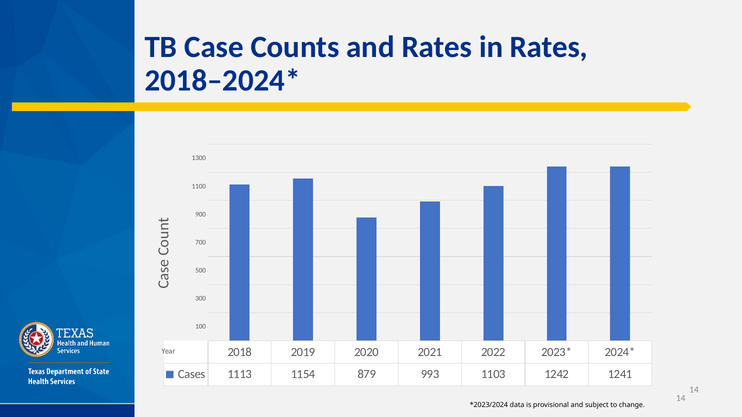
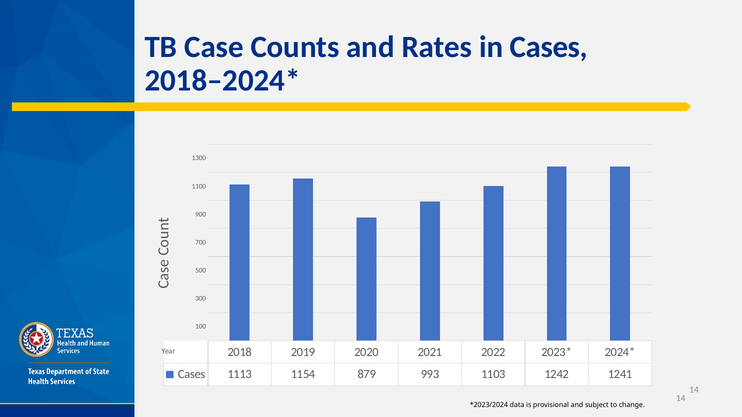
in Rates: Rates -> Cases (549, 47)
